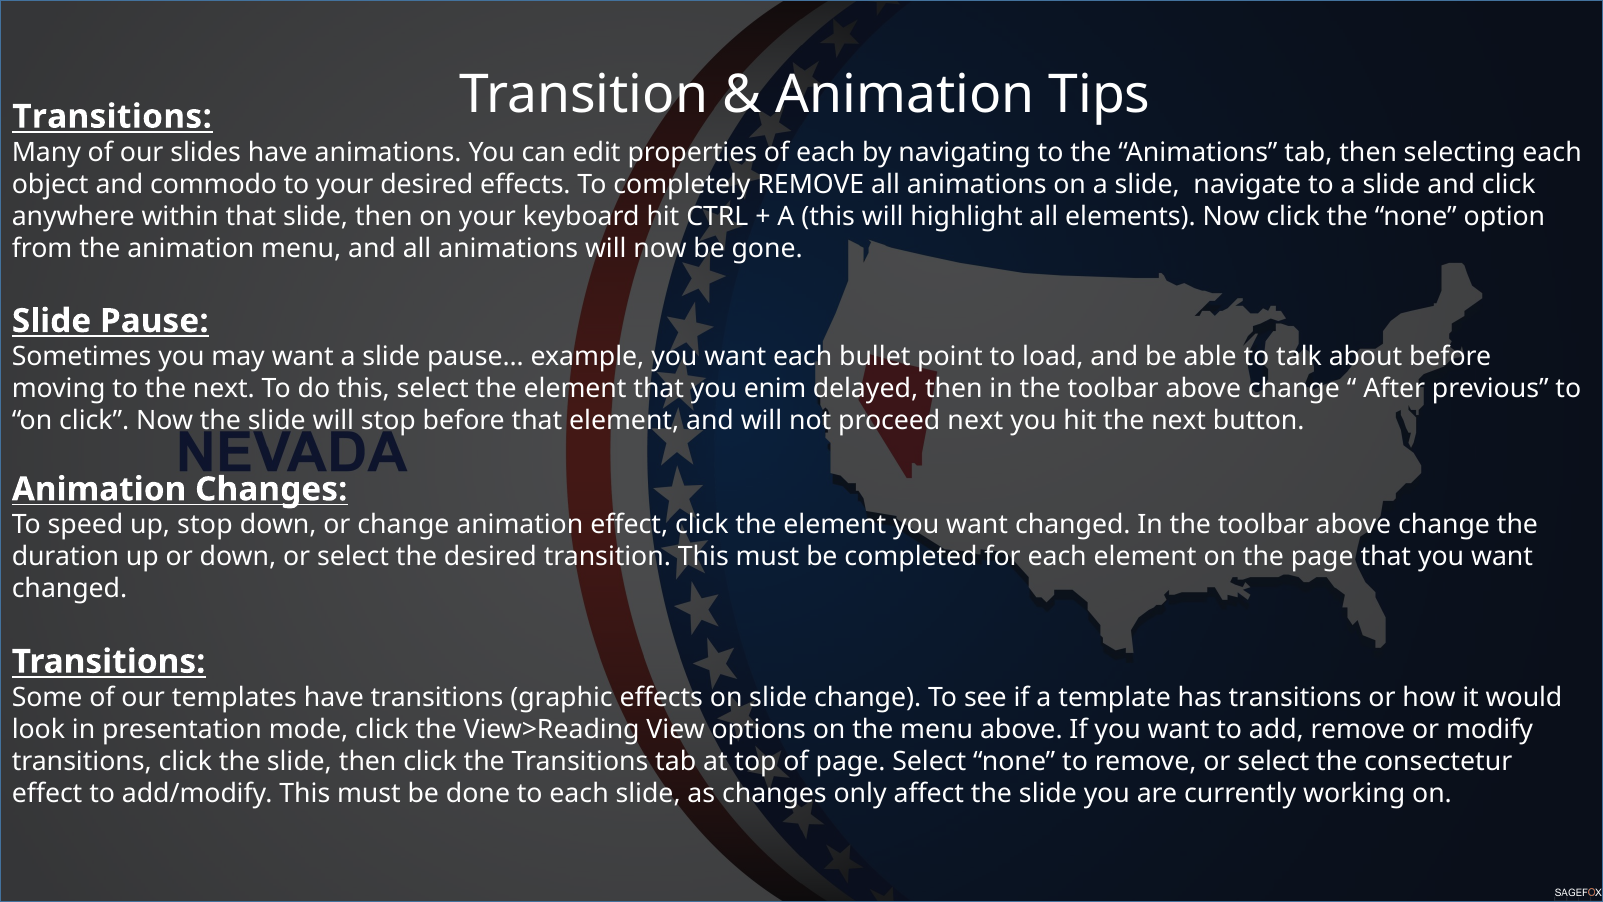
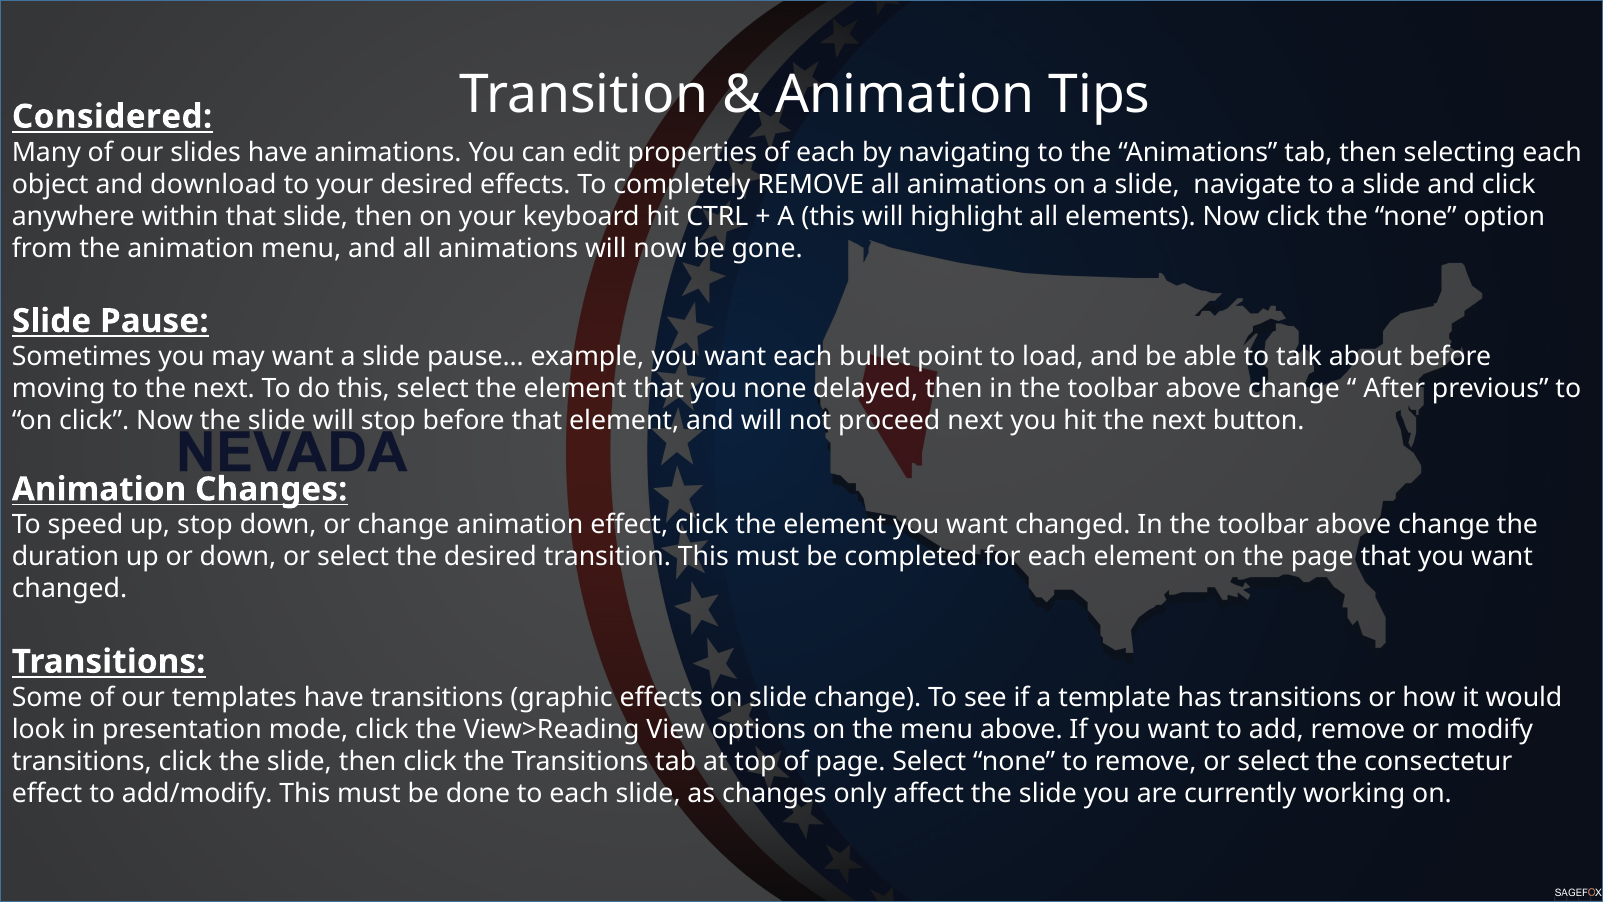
Transitions: Transitions -> Considered (112, 117)
commodo: commodo -> download (213, 184)
you enim: enim -> none (775, 389)
